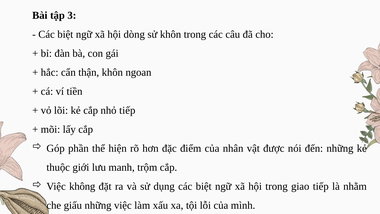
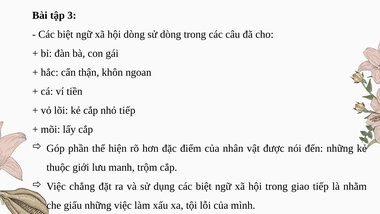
sử khôn: khôn -> dòng (171, 34)
không: không -> chẳng (82, 186)
